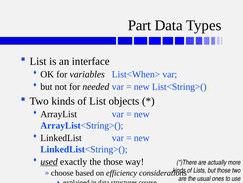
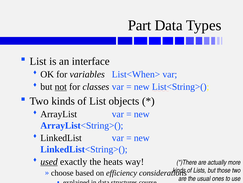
not underline: none -> present (61, 86)
needed: needed -> classes (96, 86)
the those: those -> heats (113, 161)
